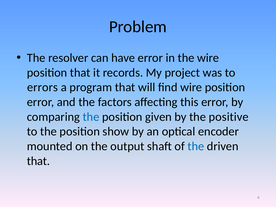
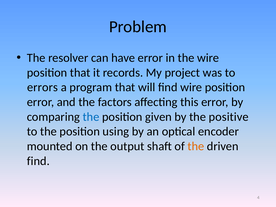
show: show -> using (116, 132)
the colour: blue -> orange (196, 146)
that: that -> find (38, 161)
